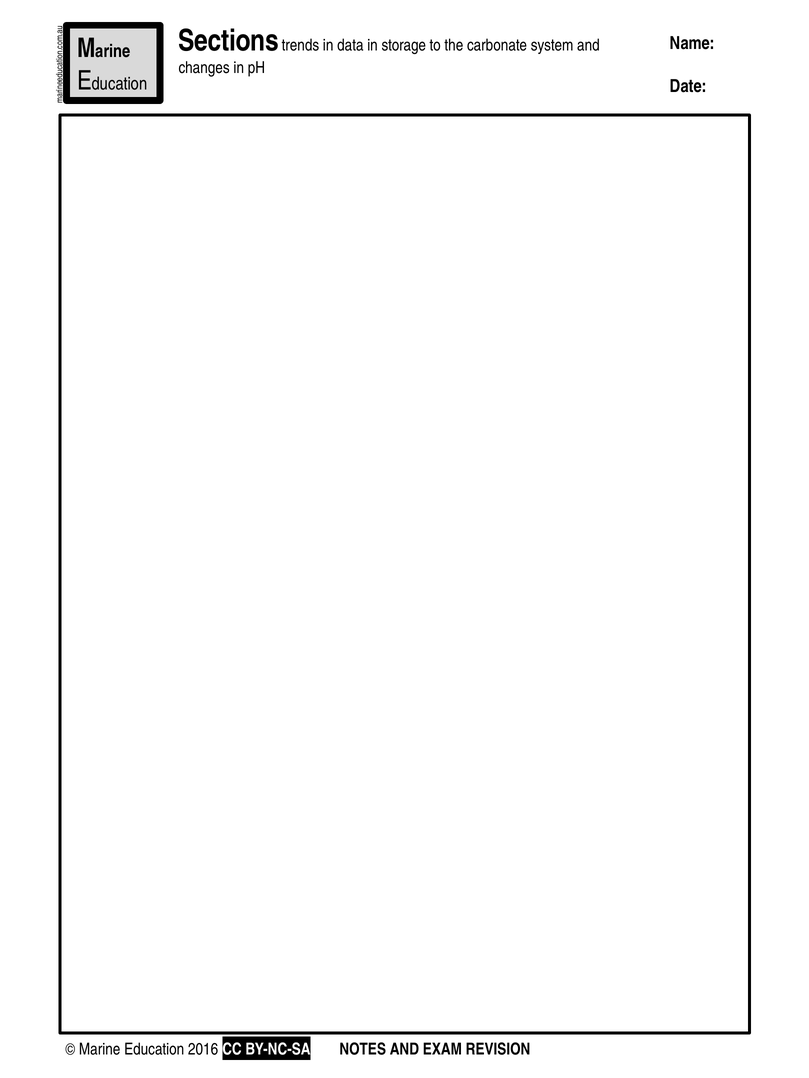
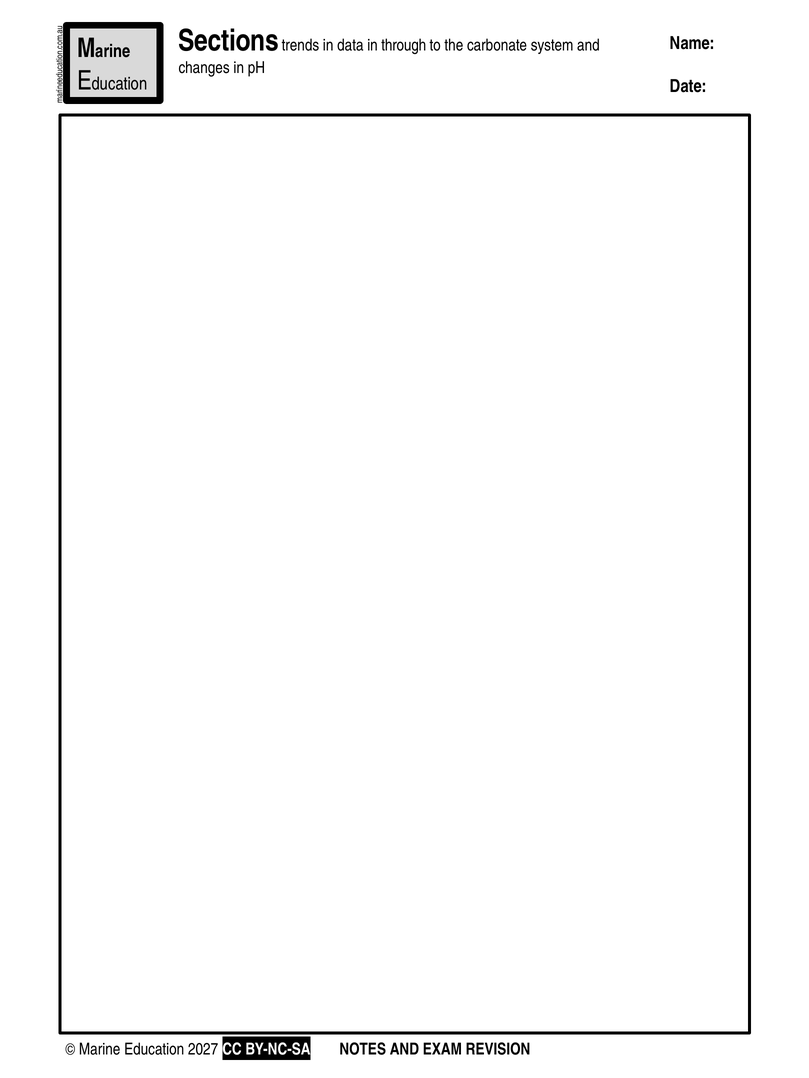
storage: storage -> through (404, 46)
2016: 2016 -> 2027 (203, 1050)
